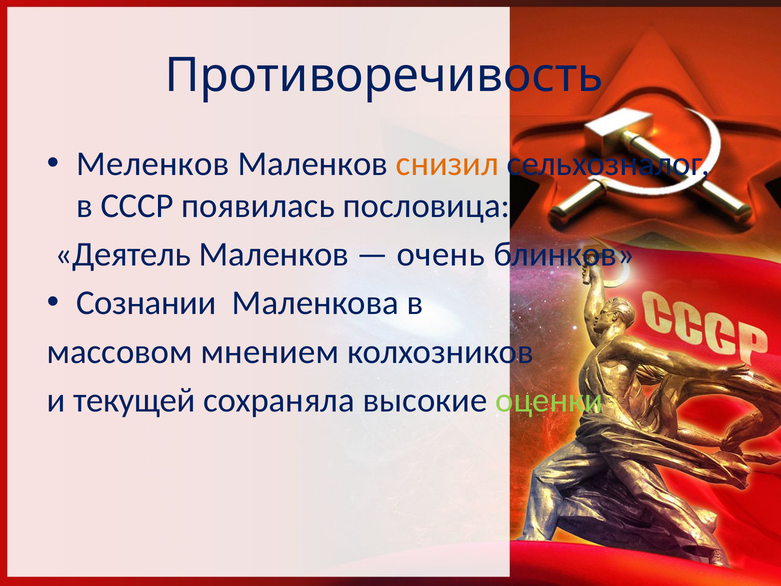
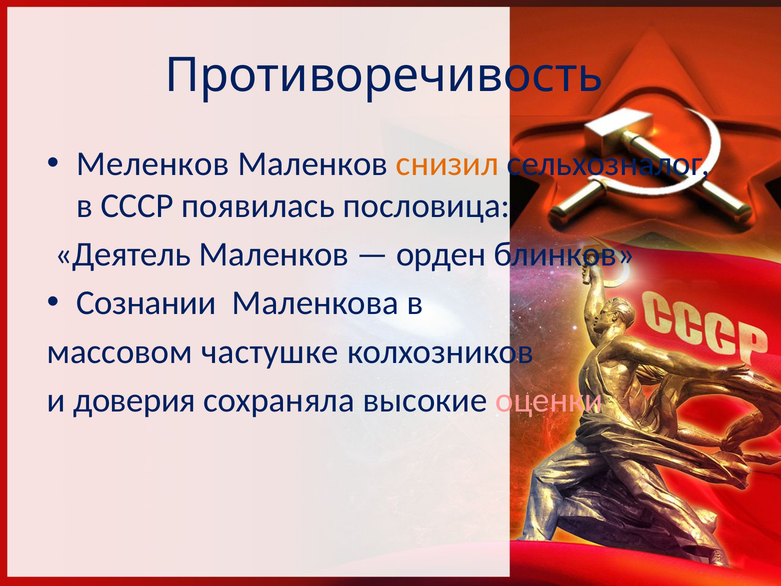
очень: очень -> орден (441, 254)
мнением: мнением -> частушке (270, 351)
текущей: текущей -> доверия (134, 400)
оценки colour: light green -> pink (549, 400)
